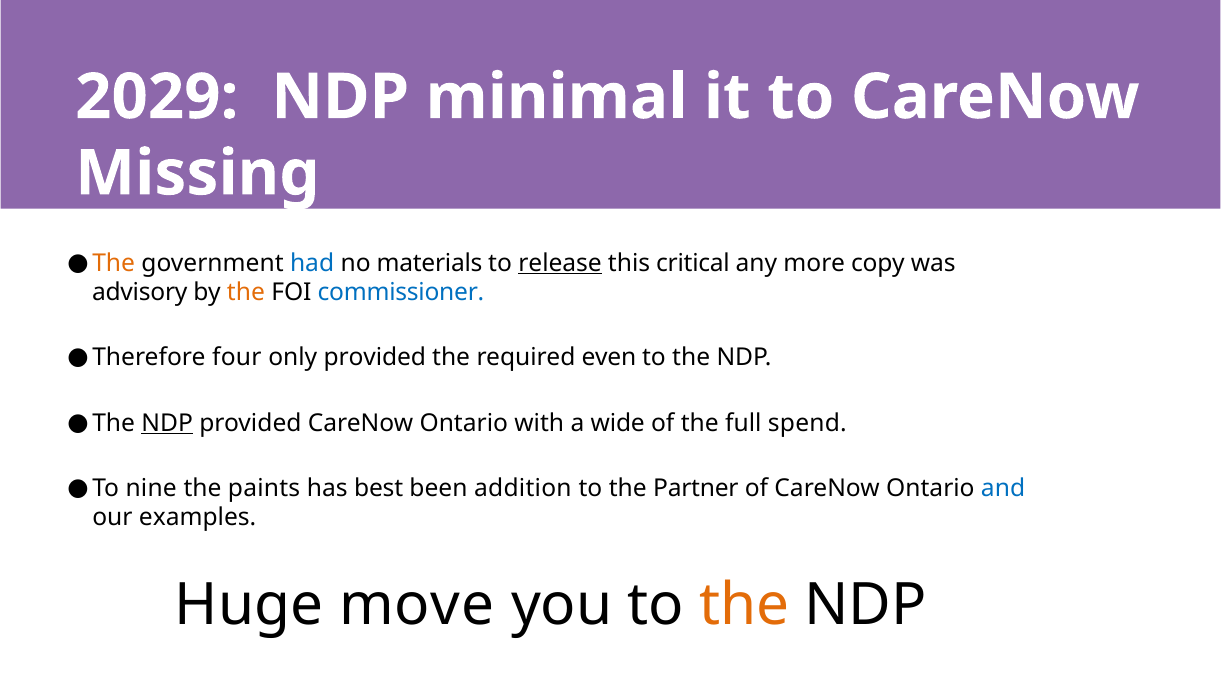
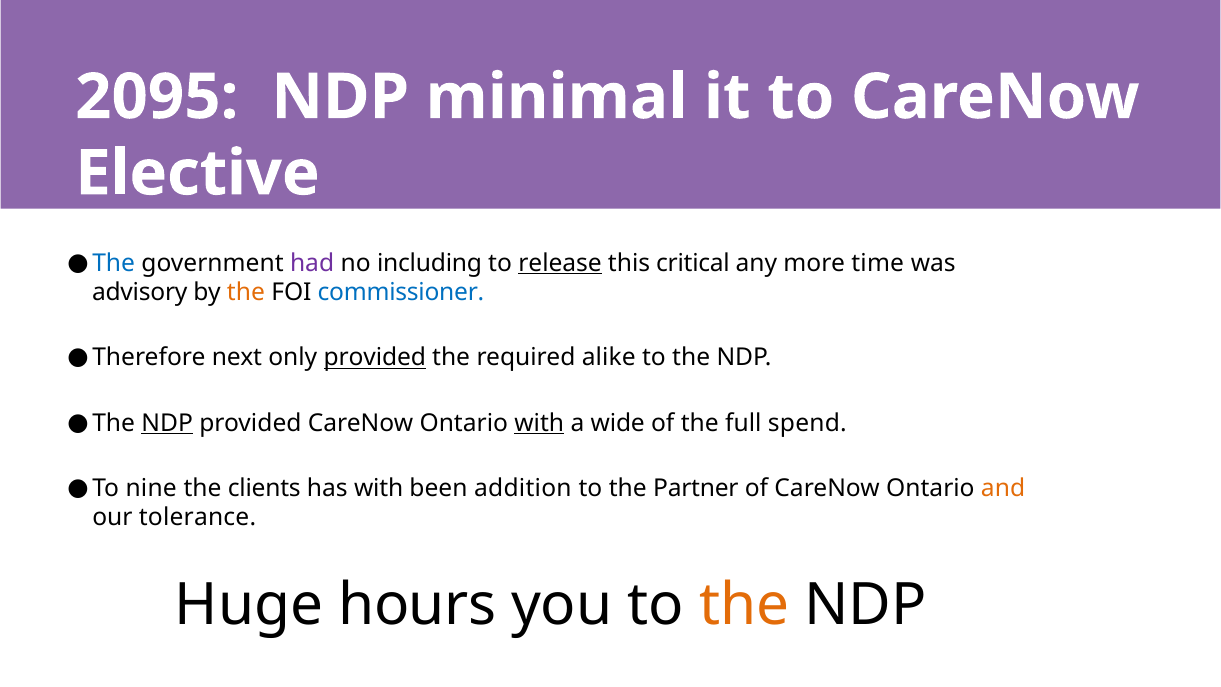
2029: 2029 -> 2095 (157, 97)
Missing: Missing -> Elective (197, 173)
The colour: orange -> blue (114, 263)
had colour: blue -> purple (312, 263)
materials: materials -> including (430, 263)
copy: copy -> time (878, 263)
four: four -> next (237, 358)
provided underline: none -> present (375, 358)
even: even -> alike (609, 358)
with underline: none -> present (539, 423)
paints: paints -> clients (264, 488)
has best: best -> with (379, 488)
and colour: blue -> orange (1003, 488)
examples: examples -> tolerance (198, 517)
move: move -> hours (417, 605)
